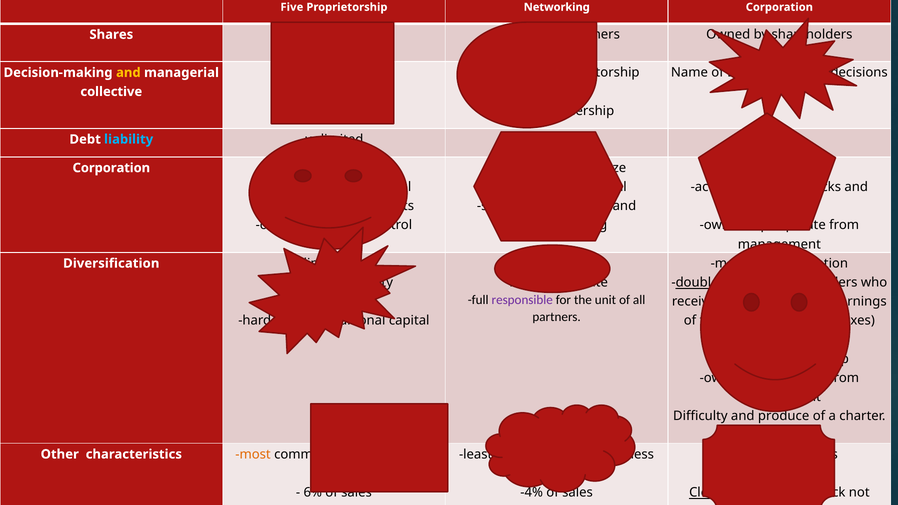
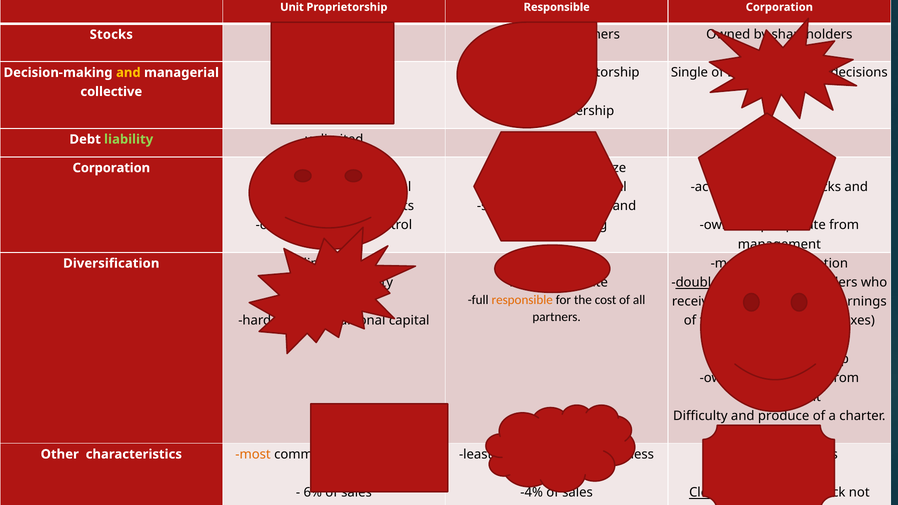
Five: Five -> Unit (292, 7)
Proprietorship Networking: Networking -> Responsible (557, 7)
Shares: Shares -> Stocks (111, 35)
Name: Name -> Single (689, 73)
liability colour: light blue -> light green (129, 139)
responsible colour: purple -> orange (522, 300)
unit: unit -> cost (606, 300)
